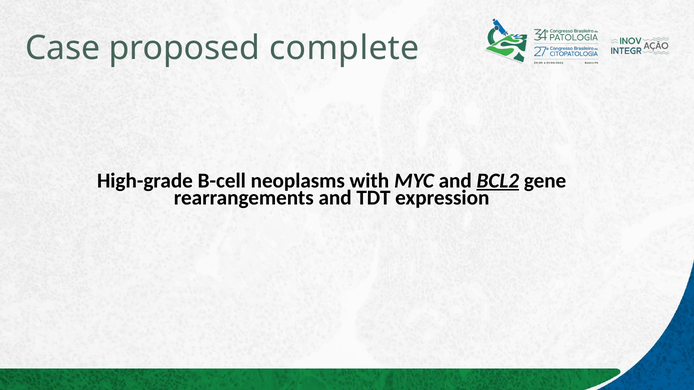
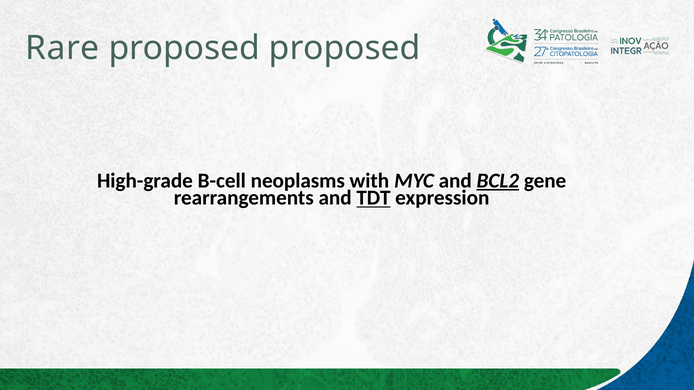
Case: Case -> Rare (62, 48)
proposed complete: complete -> proposed (345, 48)
TDT underline: none -> present (374, 198)
